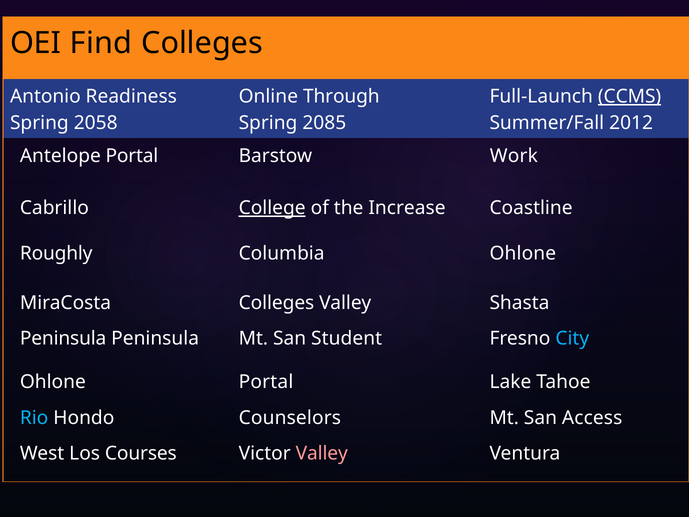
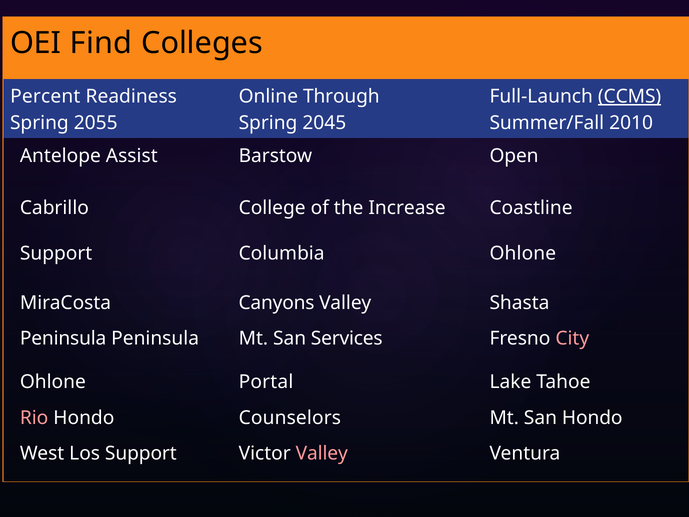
Antonio: Antonio -> Percent (45, 96)
2058: 2058 -> 2055 (96, 123)
2085: 2085 -> 2045 (324, 123)
2012: 2012 -> 2010 (631, 123)
Antelope Portal: Portal -> Assist (132, 156)
Work: Work -> Open (514, 156)
College underline: present -> none (272, 208)
Roughly: Roughly -> Support (56, 253)
MiraCosta Colleges: Colleges -> Canyons (277, 303)
Student: Student -> Services (347, 338)
City colour: light blue -> pink (572, 338)
Rio colour: light blue -> pink (34, 418)
San Access: Access -> Hondo (592, 418)
Los Courses: Courses -> Support (141, 453)
